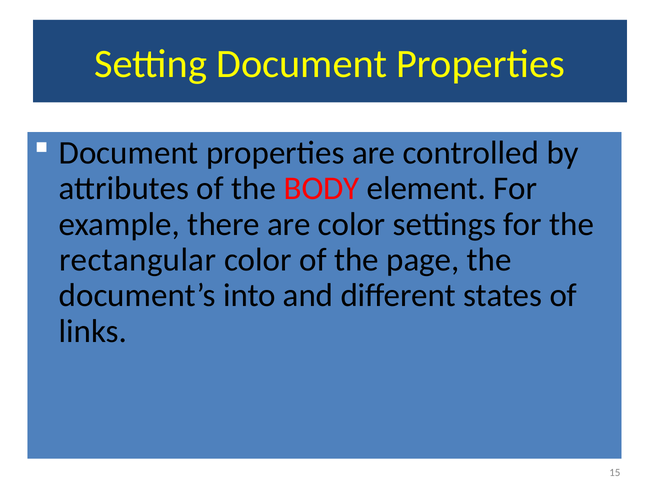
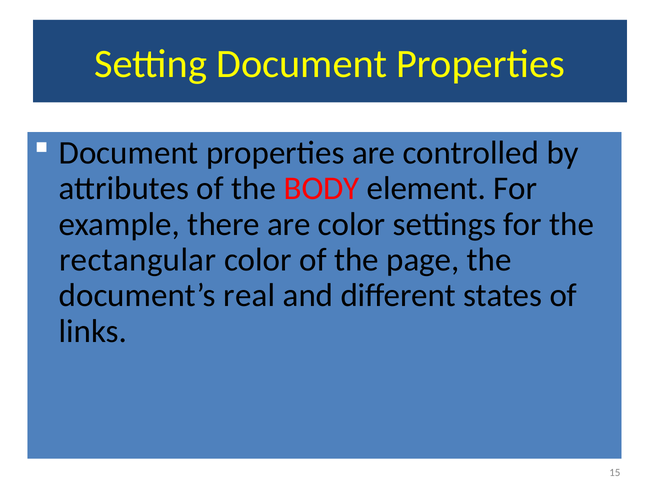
into: into -> real (249, 296)
